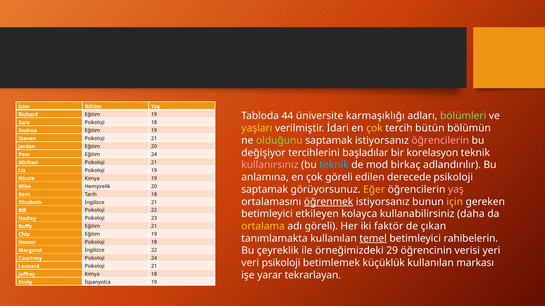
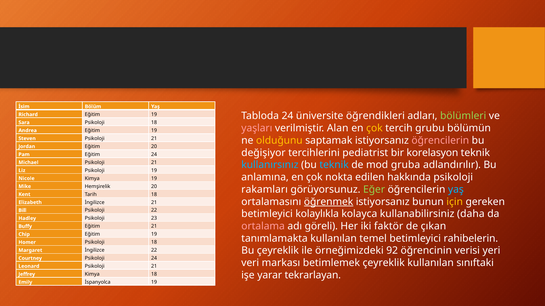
Tabloda 44: 44 -> 24 (287, 116)
karmaşıklığı: karmaşıklığı -> öğrendikleri (375, 116)
yaşları colour: yellow -> pink (257, 128)
İdari: İdari -> Alan (338, 128)
bütün: bütün -> grubu (430, 128)
olduğunu colour: light green -> yellow (279, 141)
başladılar: başladılar -> pediatrist (365, 153)
kullanırsınız colour: pink -> light blue (270, 165)
birkaç: birkaç -> gruba (406, 165)
çok göreli: göreli -> nokta (339, 177)
derecede: derecede -> hakkında (409, 177)
saptamak: saptamak -> rakamları (265, 190)
Eğer colour: yellow -> light green (374, 190)
yaş colour: pink -> light blue (456, 190)
etkileyen: etkileyen -> kolaylıkla (317, 214)
ortalama colour: yellow -> pink (263, 227)
temel underline: present -> none (373, 239)
29: 29 -> 92 (392, 251)
veri psikoloji: psikoloji -> markası (281, 263)
betimlemek küçüklük: küçüklük -> çeyreklik (384, 263)
markası: markası -> sınıftaki (475, 263)
